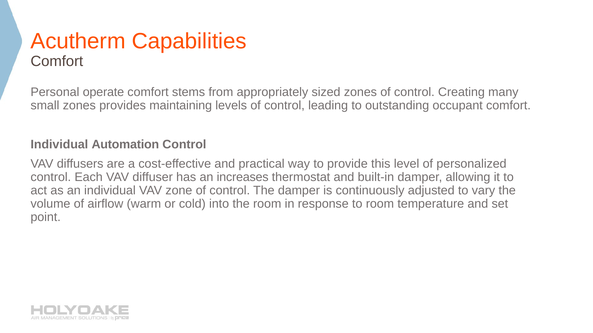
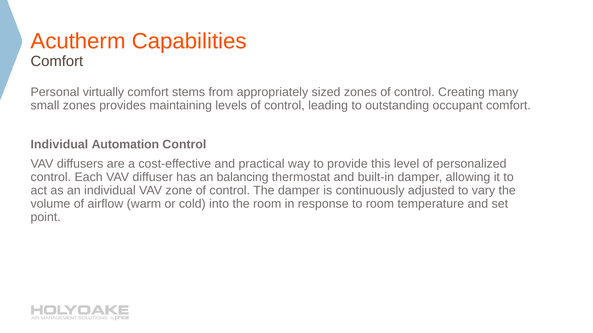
operate: operate -> virtually (103, 92)
increases: increases -> balancing (243, 178)
